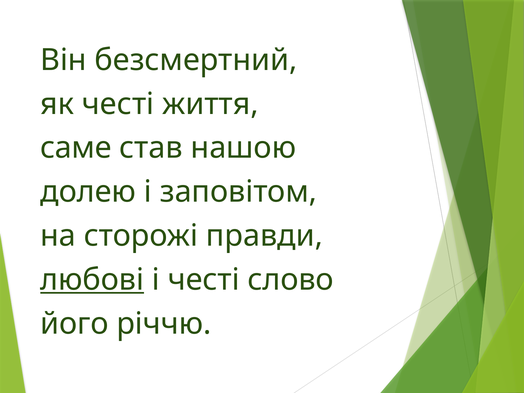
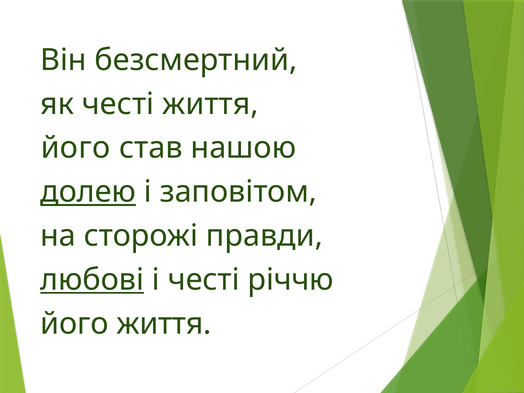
саме: саме -> його (76, 148)
долею underline: none -> present (88, 192)
слово: слово -> річчю (291, 280)
його річчю: річчю -> життя (164, 324)
